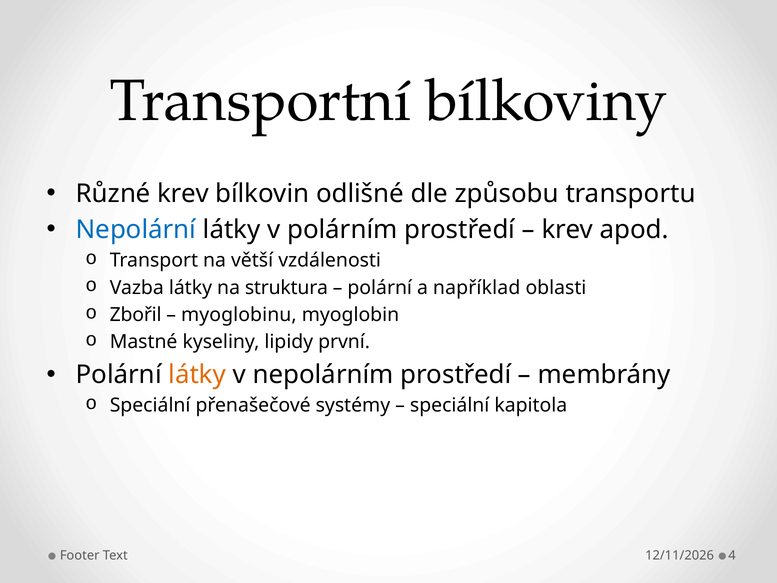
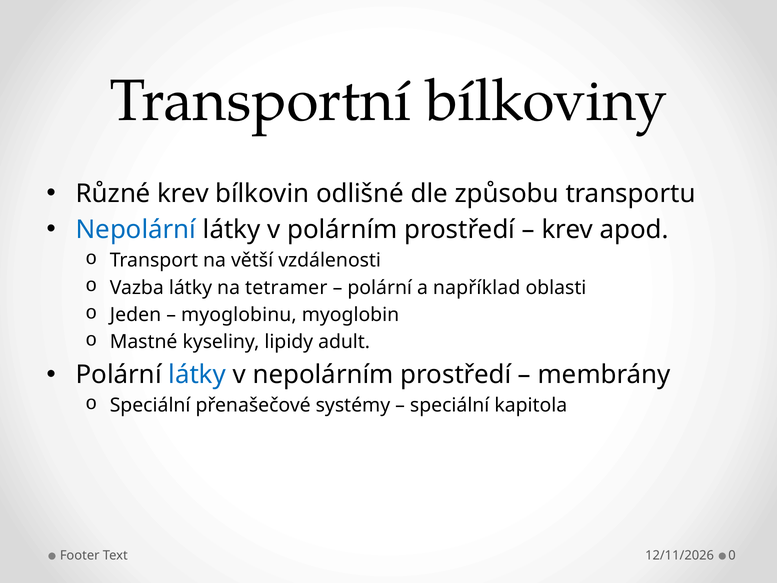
struktura: struktura -> tetramer (286, 288)
Zbořil: Zbořil -> Jeden (135, 315)
první: první -> adult (344, 342)
látky colour: orange -> blue (197, 375)
4: 4 -> 0 (732, 555)
